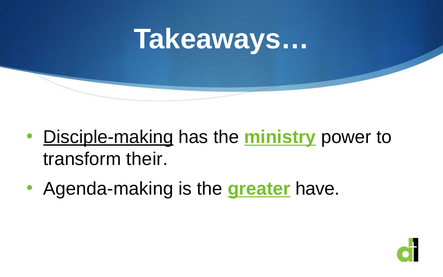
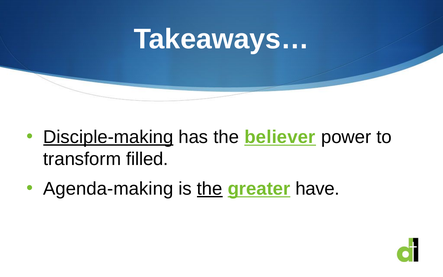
ministry: ministry -> believer (280, 137)
their: their -> filled (147, 159)
the underline: none -> present (210, 189)
